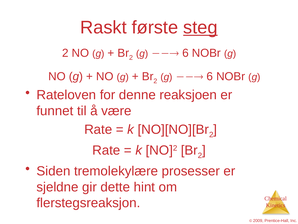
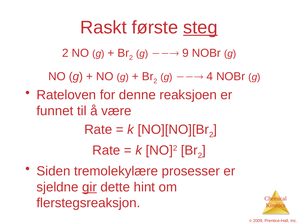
6: 6 -> 9 (185, 53)
6: 6 -> 4 (210, 76)
gir underline: none -> present (90, 187)
